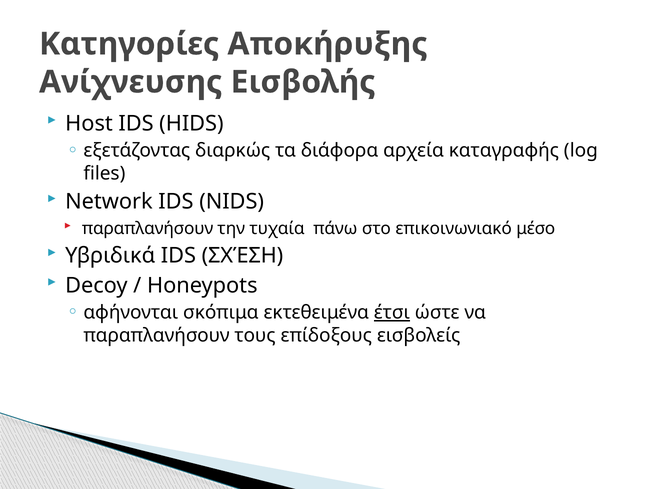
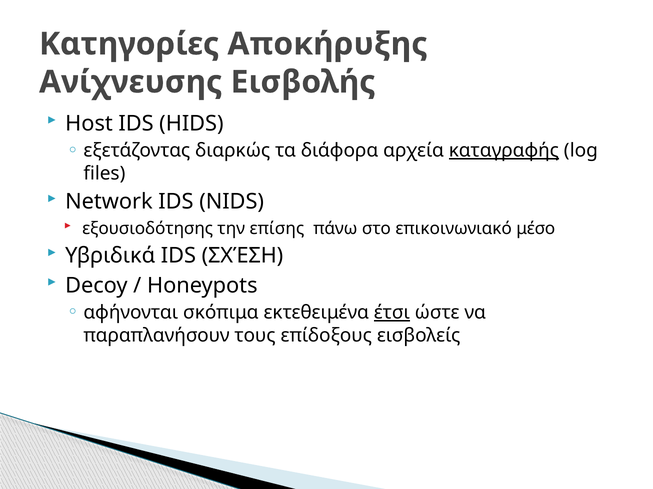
καταγραφής underline: none -> present (504, 151)
παραπλανήσουν: παραπλανήσουν -> εξουσιοδότησης (148, 229)
τυχαία: τυχαία -> επίσης (277, 229)
